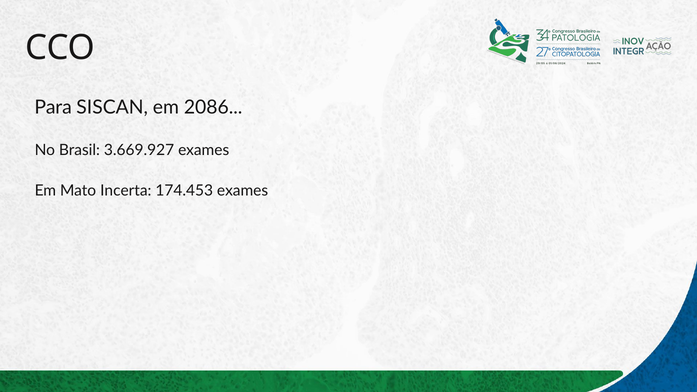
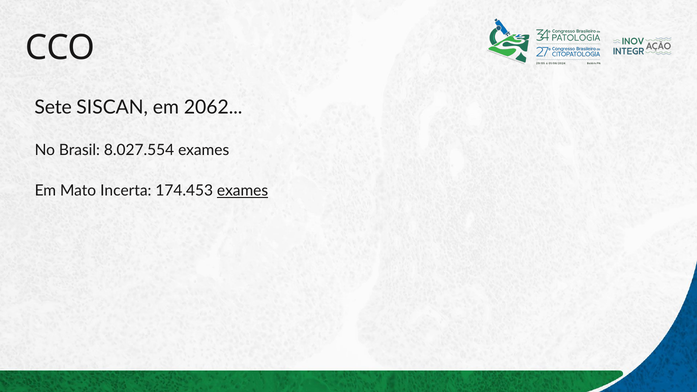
Para: Para -> Sete (53, 107)
2086: 2086 -> 2062 (213, 107)
3.669.927: 3.669.927 -> 8.027.554 (139, 150)
exames underline: none -> present (243, 191)
